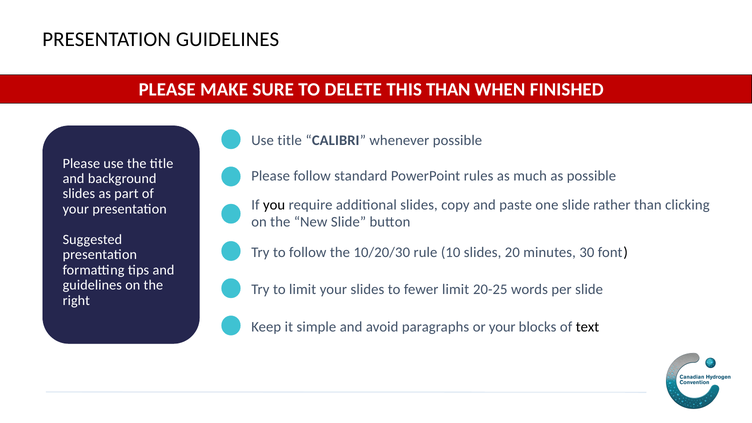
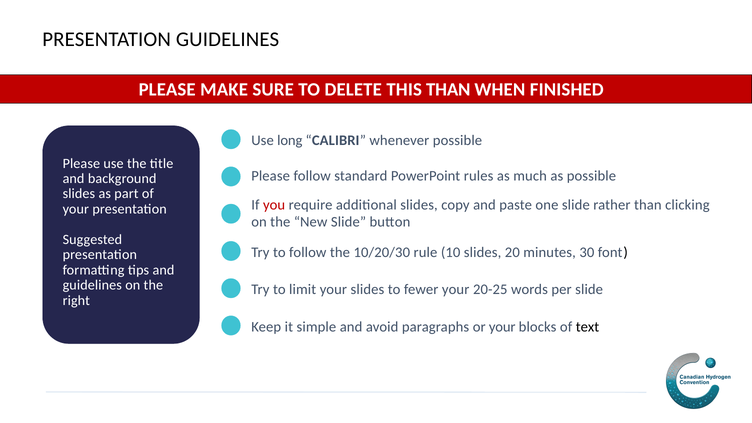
Use title: title -> long (290, 140)
you colour: black -> red (274, 205)
fewer limit: limit -> your (456, 290)
